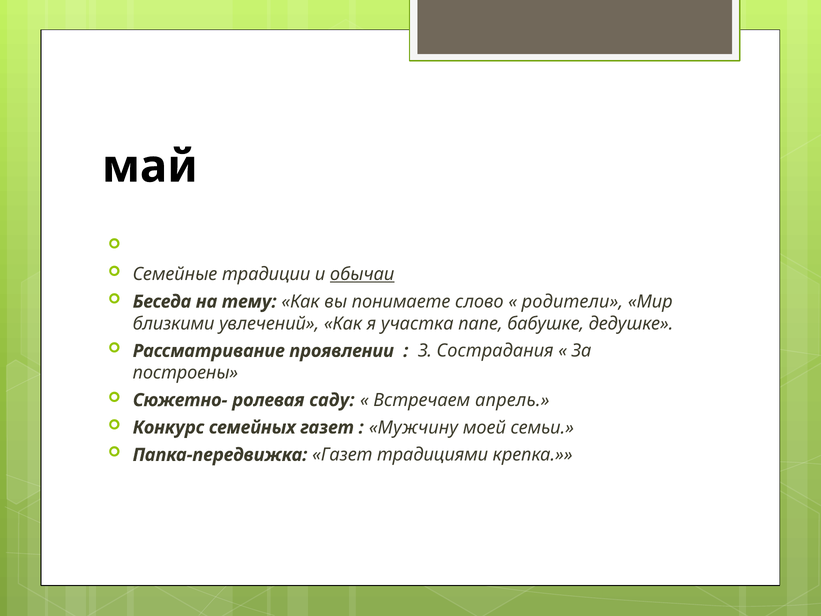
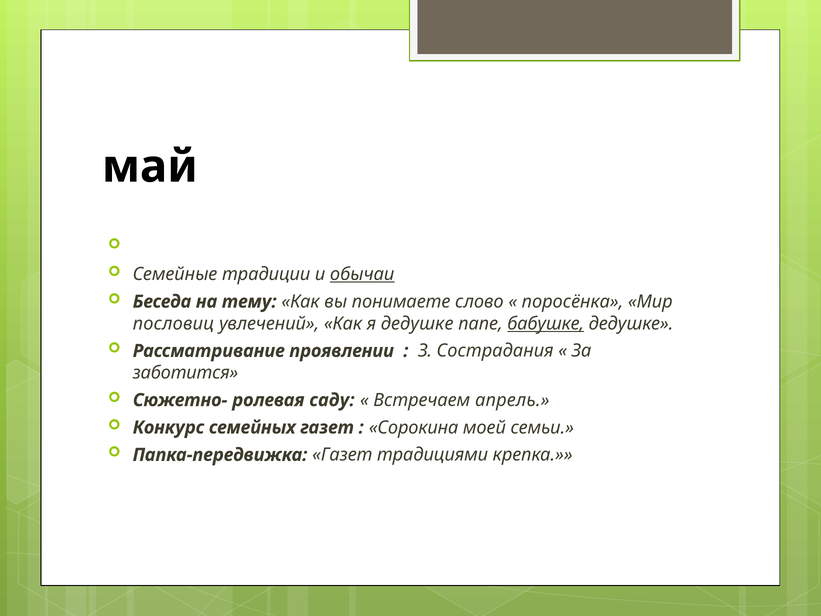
родители: родители -> поросёнка (573, 302)
близкими: близкими -> пословиц (173, 323)
я участка: участка -> дедушке (417, 323)
бабушке underline: none -> present (546, 323)
построены: построены -> заботится (185, 373)
Мужчину: Мужчину -> Сорокина (414, 427)
